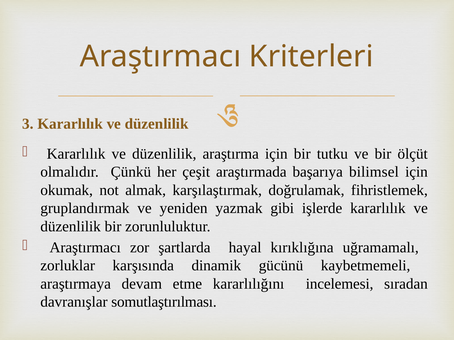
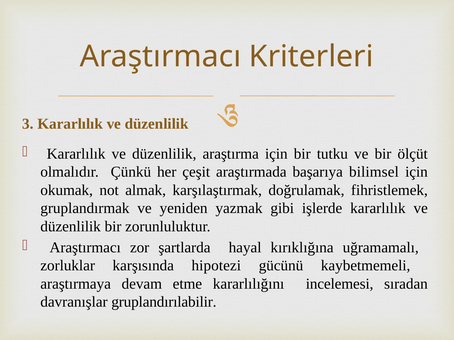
dinamik: dinamik -> hipotezi (216, 266)
somutlaştırılması: somutlaştırılması -> gruplandırılabilir (164, 302)
